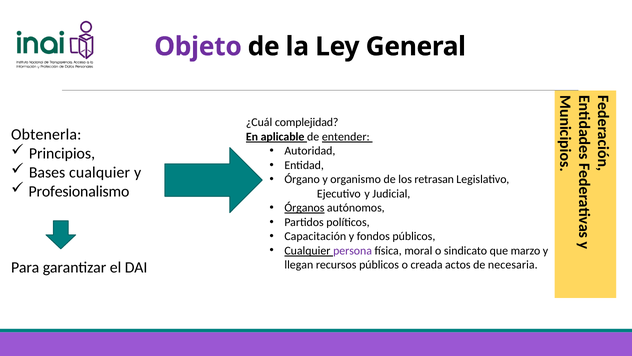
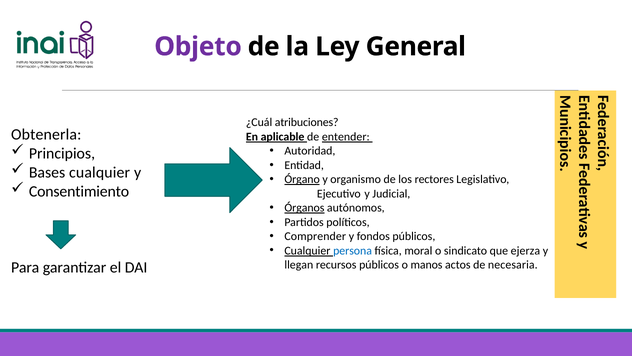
complejidad: complejidad -> atribuciones (307, 122)
Órgano underline: none -> present (302, 179)
retrasan: retrasan -> rectores (434, 179)
Profesionalismo: Profesionalismo -> Consentimiento (79, 191)
Capacitación: Capacitación -> Comprender (315, 236)
persona colour: purple -> blue (353, 250)
marzo: marzo -> ejerza (525, 250)
creada: creada -> manos (427, 265)
